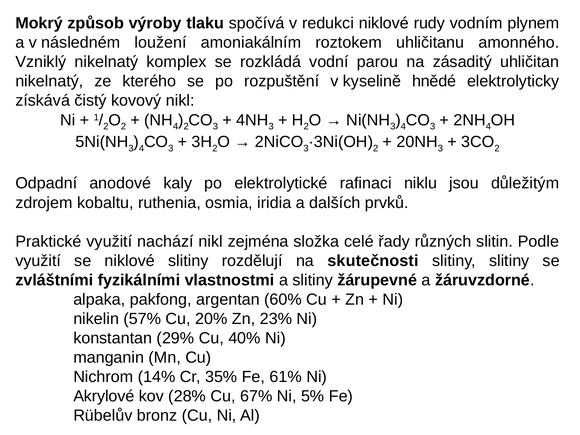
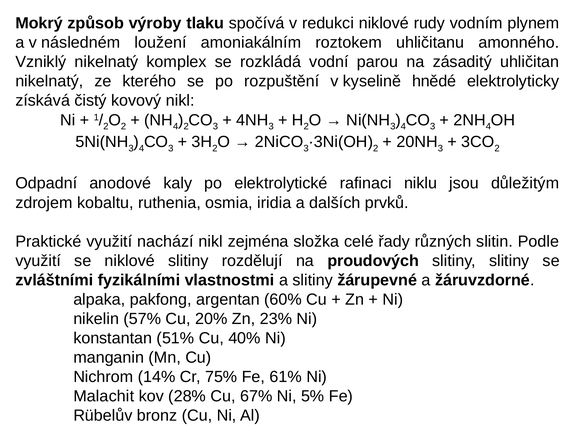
skutečnosti: skutečnosti -> proudových (373, 261)
29%: 29% -> 51% (175, 338)
35%: 35% -> 75% (221, 377)
Akrylové: Akrylové -> Malachit (104, 396)
